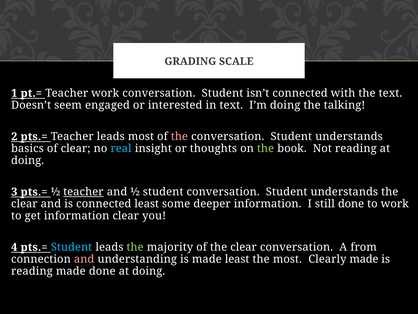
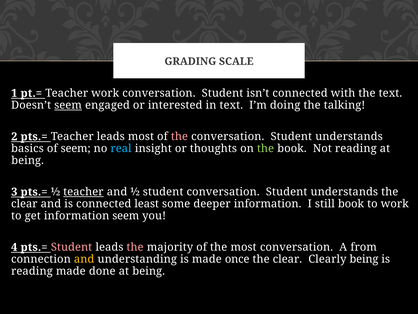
seem underline: none -> present (68, 105)
of clear: clear -> seem (76, 148)
doing: doing -> being (28, 160)
still done: done -> book (351, 204)
information clear: clear -> seem (126, 215)
Student colour: light blue -> pink (72, 247)
the colour: light green -> pink (135, 247)
of the clear: clear -> most (244, 247)
and colour: pink -> yellow (84, 259)
made least: least -> once (237, 259)
most: most -> clear (287, 259)
Clearly made: made -> being (364, 259)
done at doing: doing -> being (149, 271)
